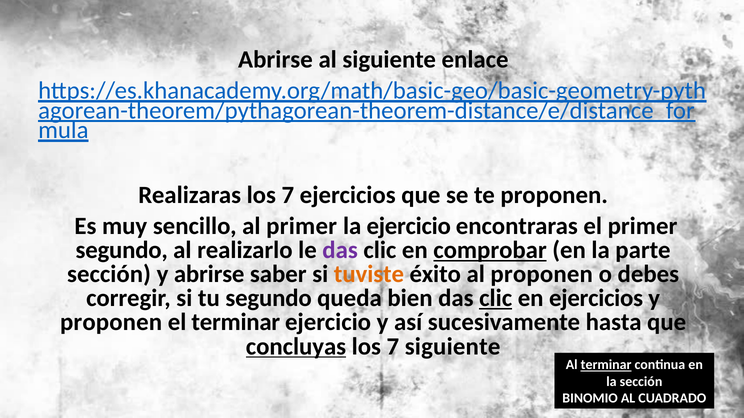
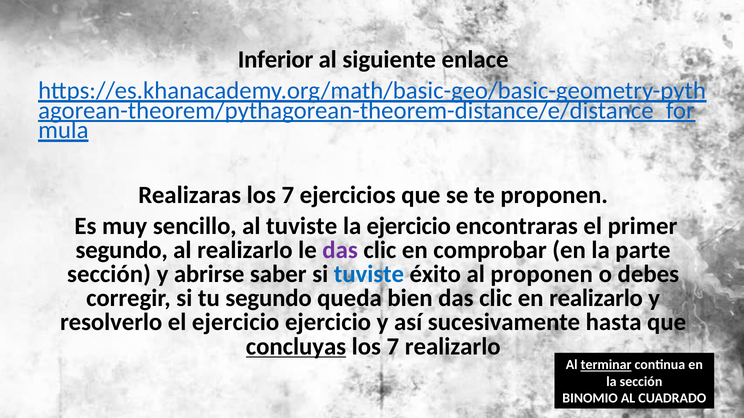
Abrirse: Abrirse -> Inferior (276, 59)
al primer: primer -> tuviste (302, 226)
comprobar underline: present -> none (490, 250)
tuviste colour: orange -> blue (369, 274)
clic underline: present -> none (496, 299)
en ejercicios: ejercicios -> realizarlo (596, 299)
proponen: proponen -> resolverlo (111, 323)
el terminar: terminar -> ejercicio (236, 323)
7 siguiente: siguiente -> realizarlo (453, 347)
